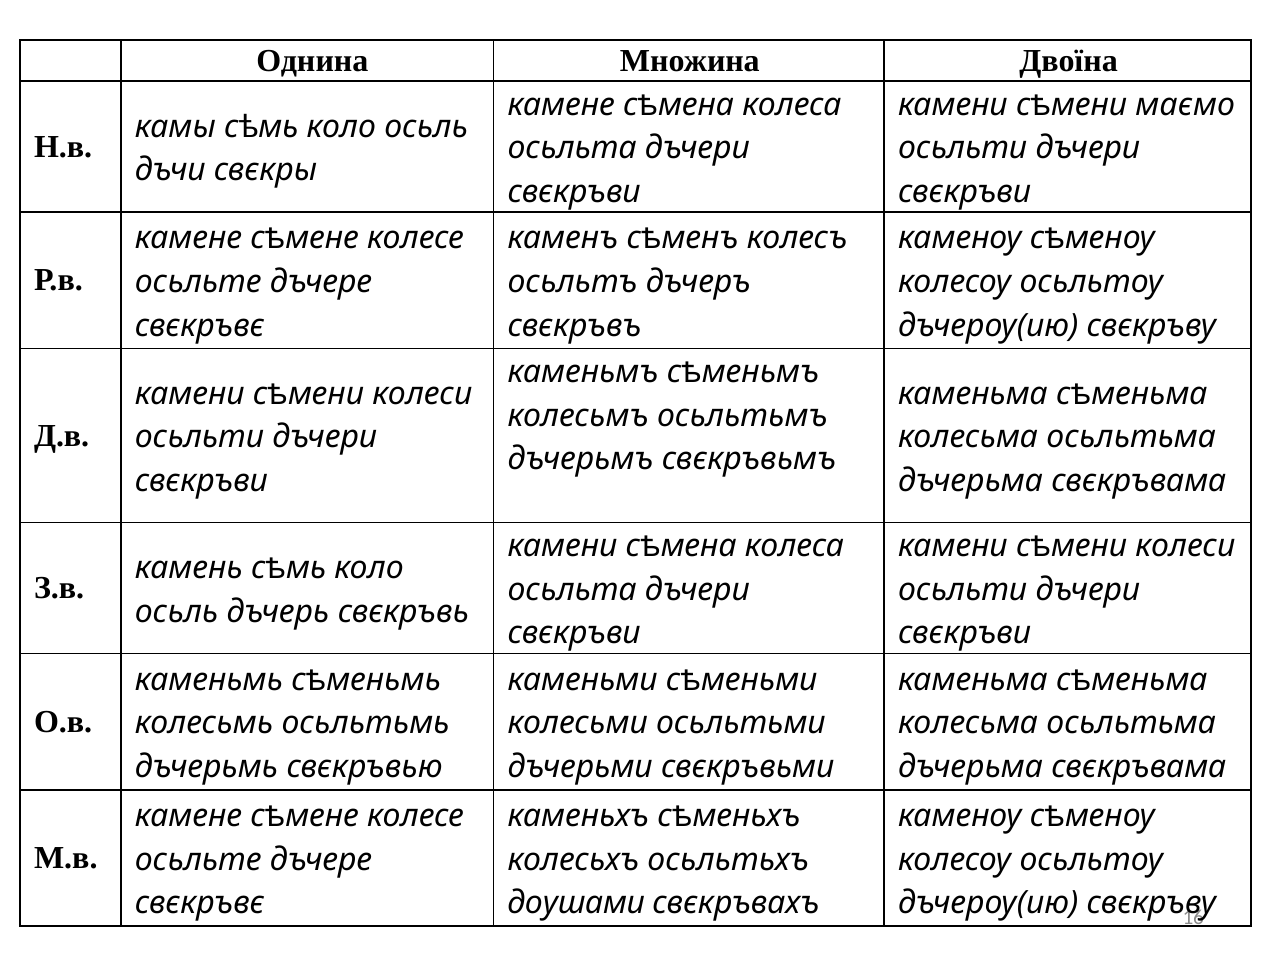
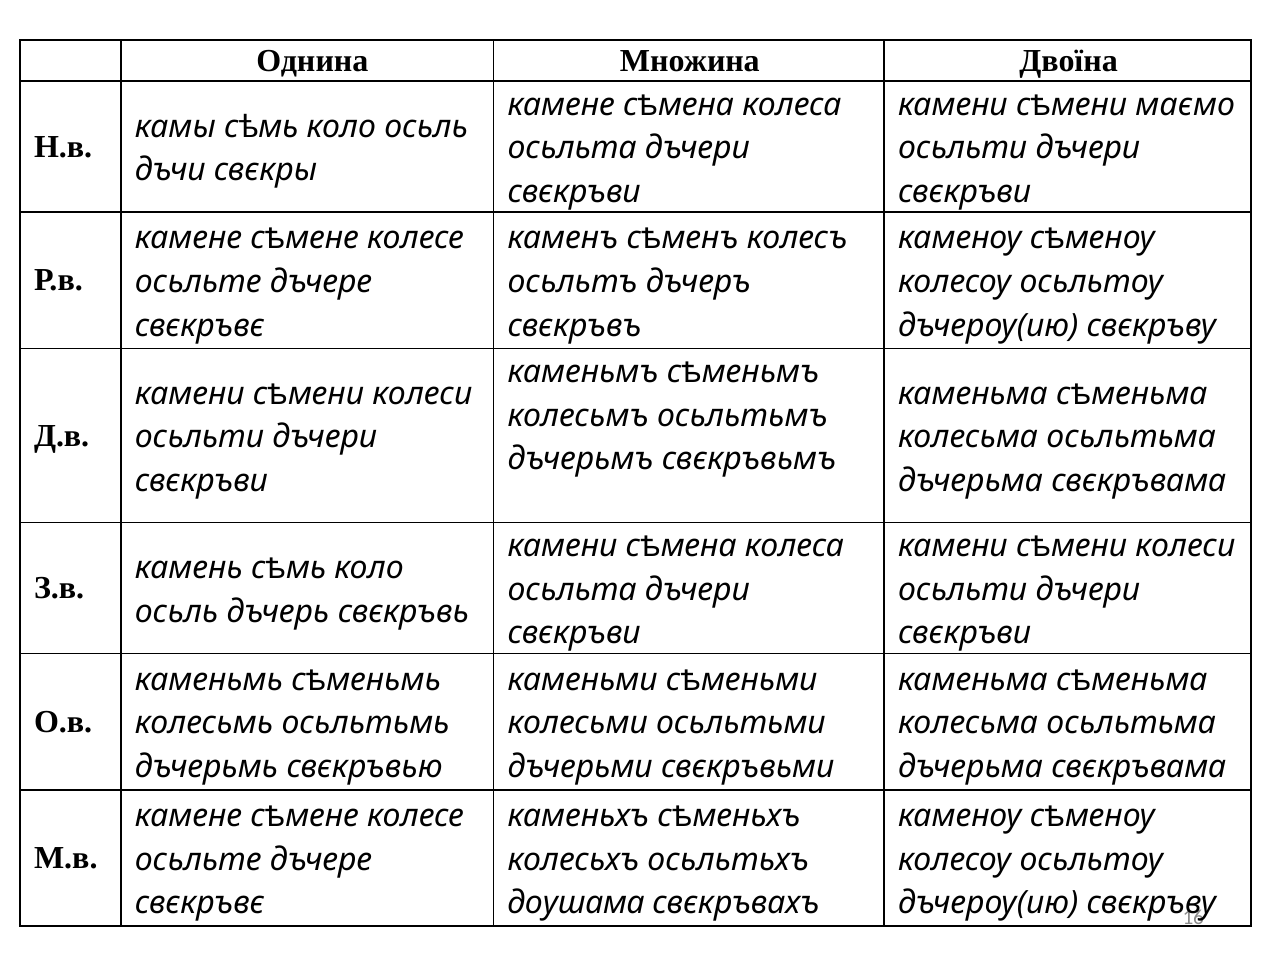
доушами: доушами -> доушама (576, 903)
